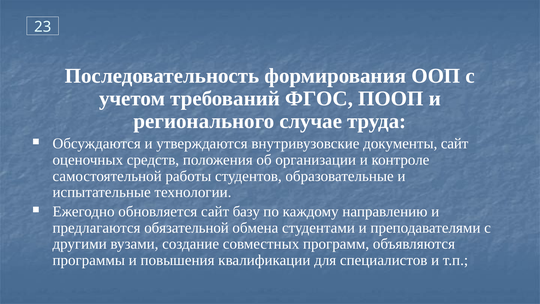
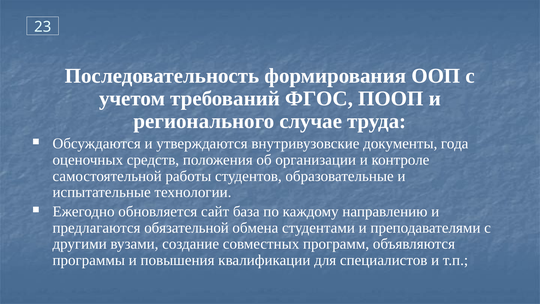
документы сайт: сайт -> года (455, 144)
базу: базу -> база (246, 211)
